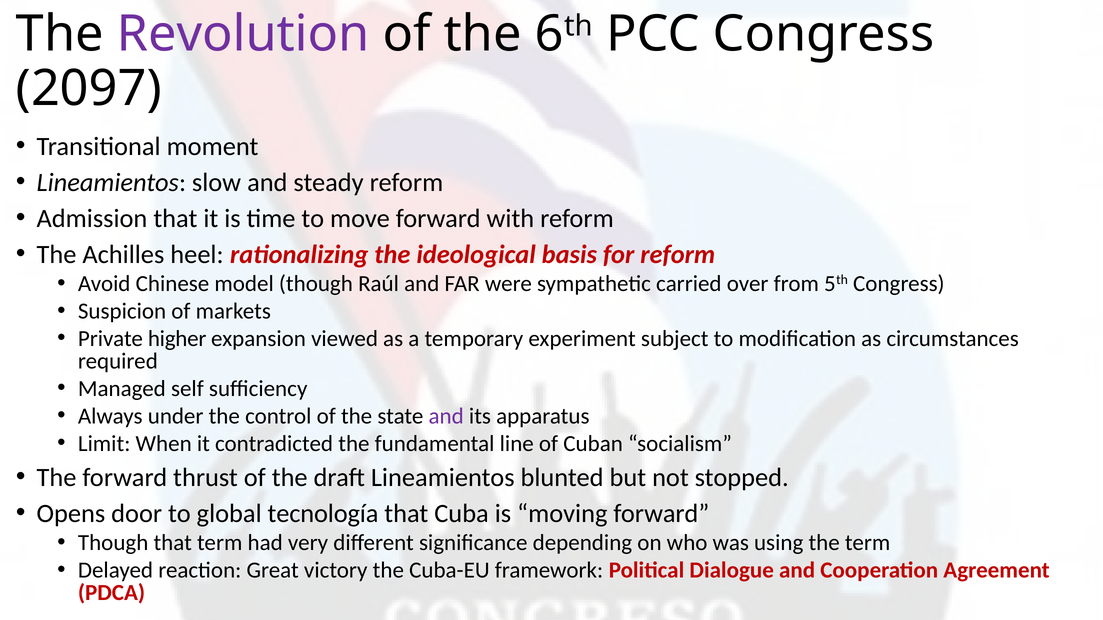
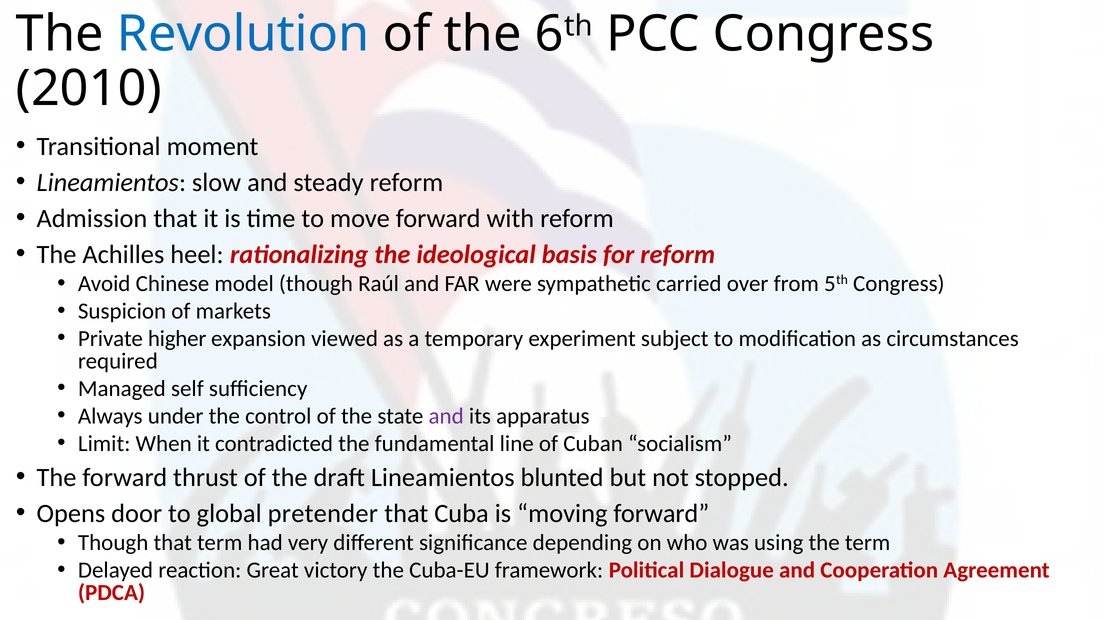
Revolution colour: purple -> blue (243, 34)
2097: 2097 -> 2010 (89, 89)
tecnología: tecnología -> pretender (323, 514)
